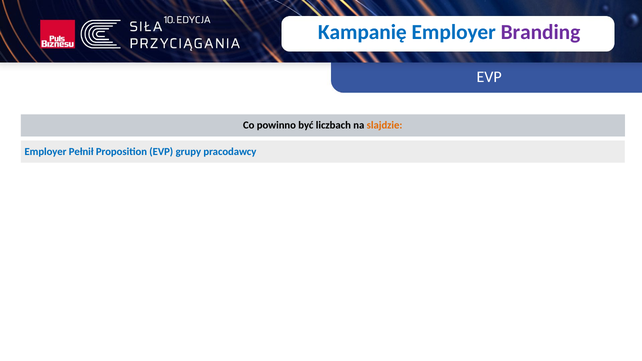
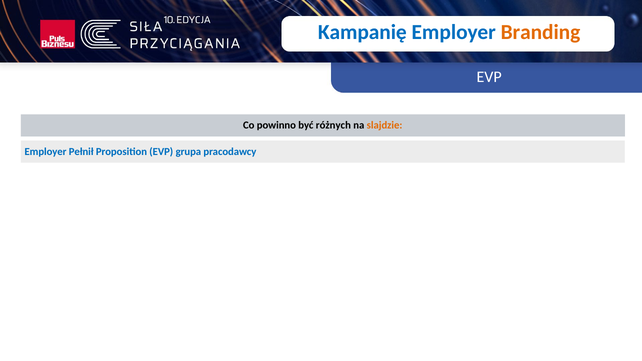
Branding colour: purple -> orange (540, 32)
liczbach: liczbach -> różnych (333, 125)
grupy: grupy -> grupa (188, 152)
